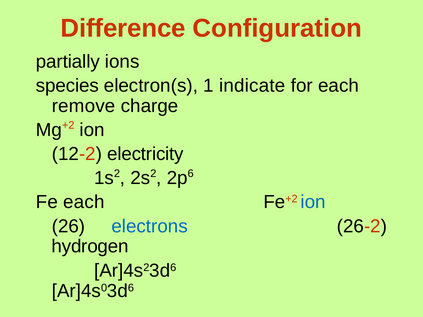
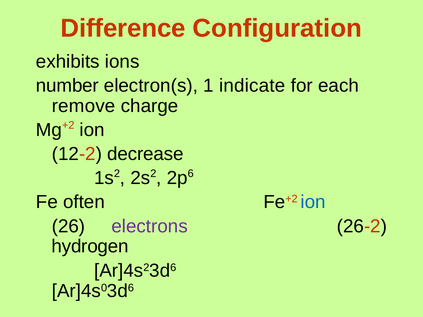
partially: partially -> exhibits (68, 62)
species: species -> number (67, 86)
electricity: electricity -> decrease (145, 154)
Fe each: each -> often (84, 202)
electrons colour: blue -> purple (150, 226)
